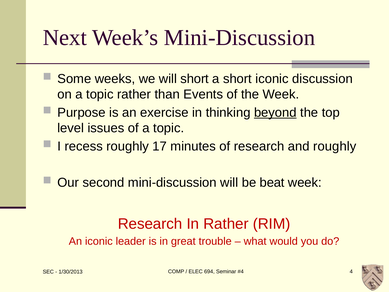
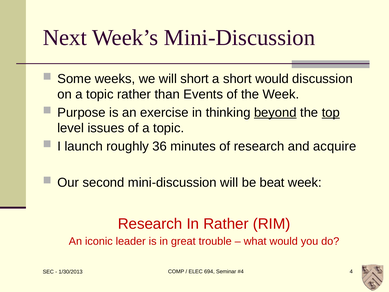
short iconic: iconic -> would (272, 79)
top underline: none -> present (331, 112)
recess: recess -> launch (84, 146)
17: 17 -> 36 (160, 146)
and roughly: roughly -> acquire (335, 146)
